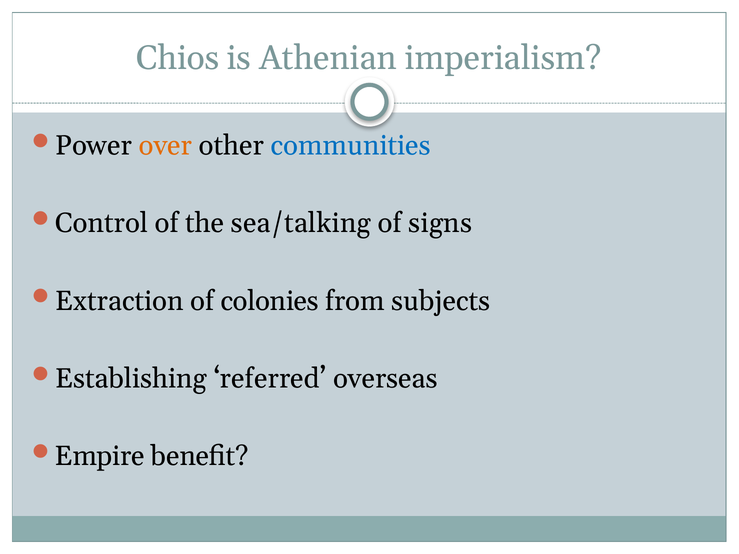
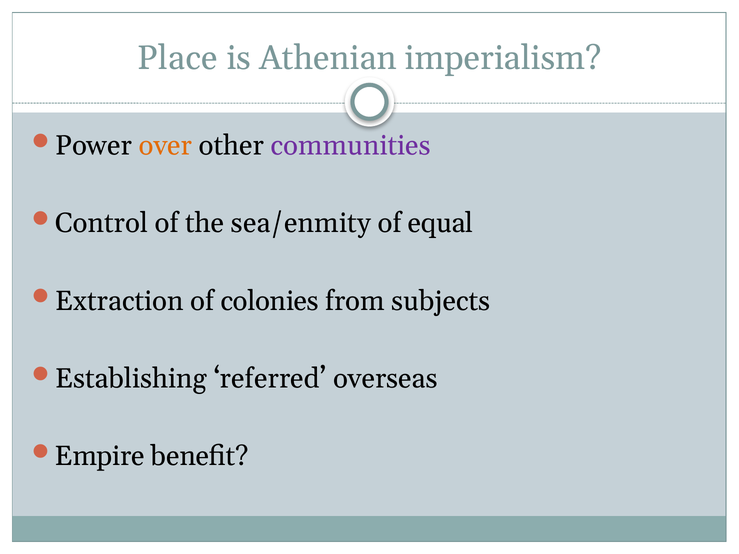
Chios: Chios -> Place (177, 58)
communities colour: blue -> purple (351, 146)
sea/talking: sea/talking -> sea/enmity (301, 223)
signs: signs -> equal (441, 223)
